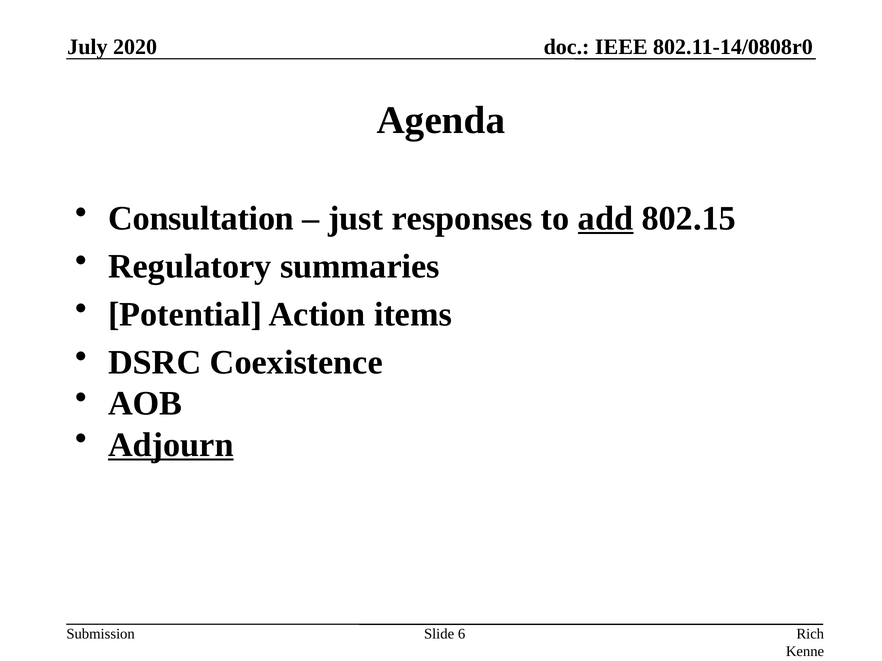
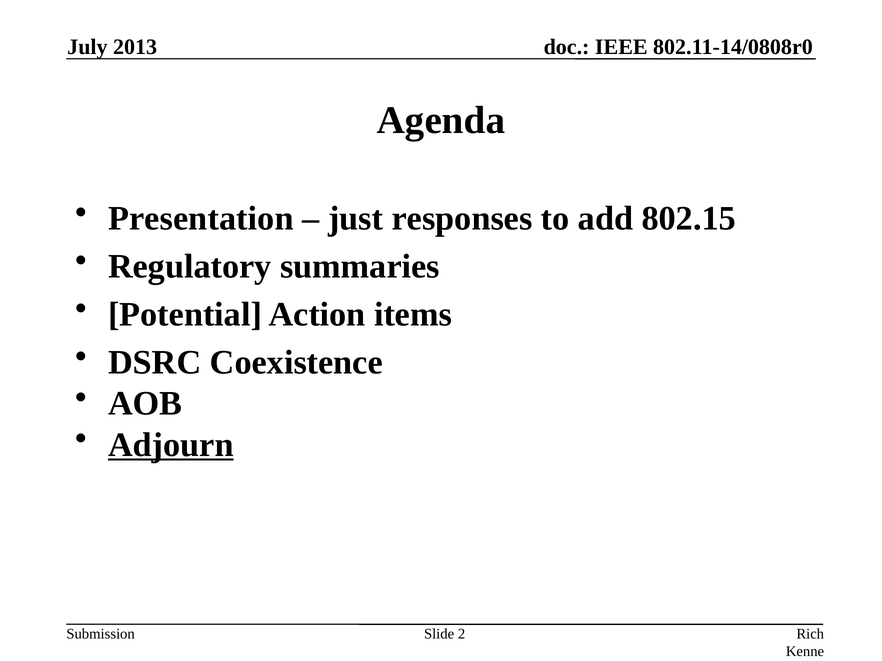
2020: 2020 -> 2013 (135, 47)
Consultation: Consultation -> Presentation (201, 219)
add underline: present -> none (606, 219)
6: 6 -> 2 (462, 634)
